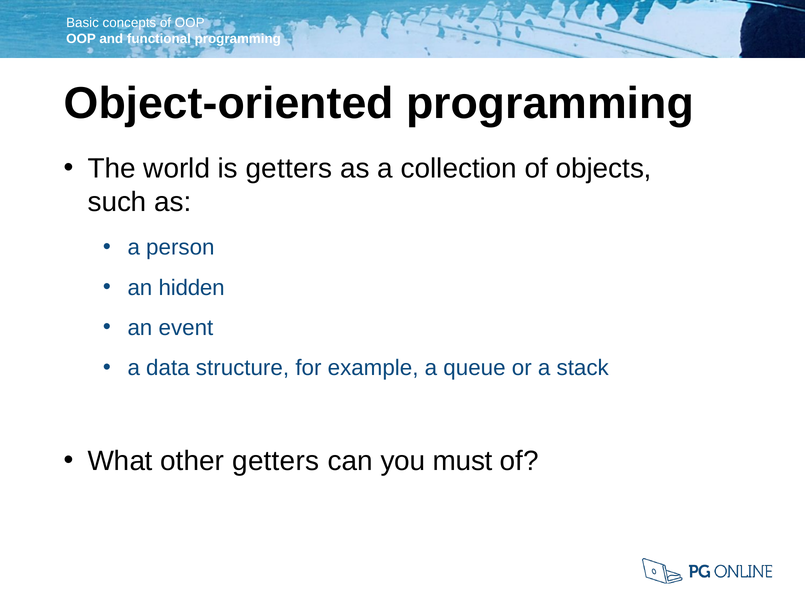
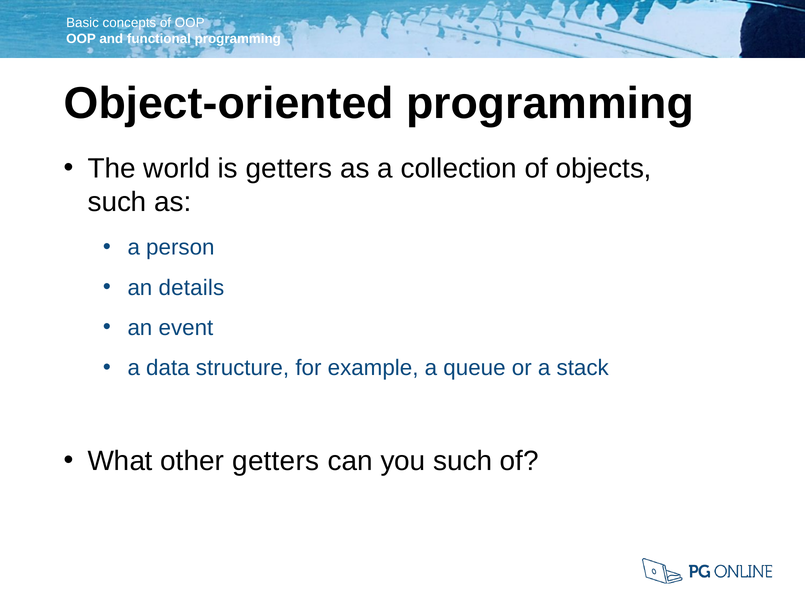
hidden: hidden -> details (191, 288)
you must: must -> such (463, 462)
